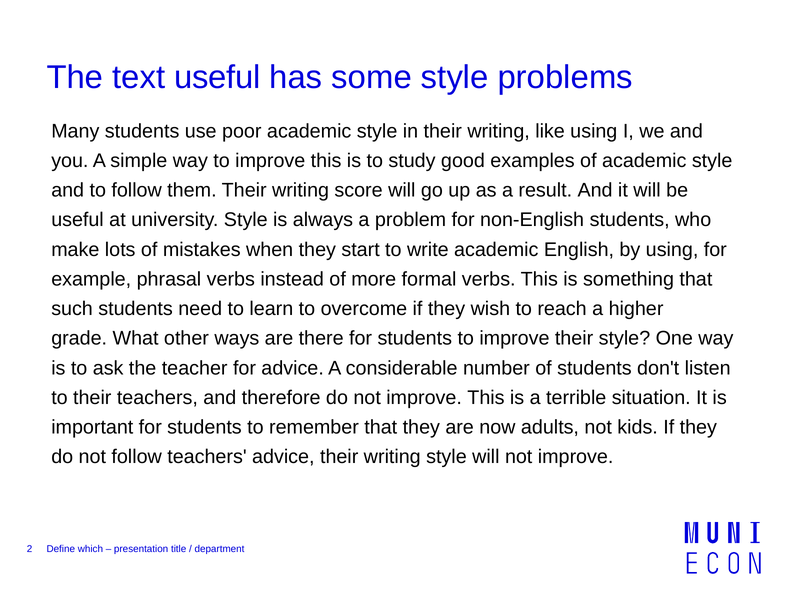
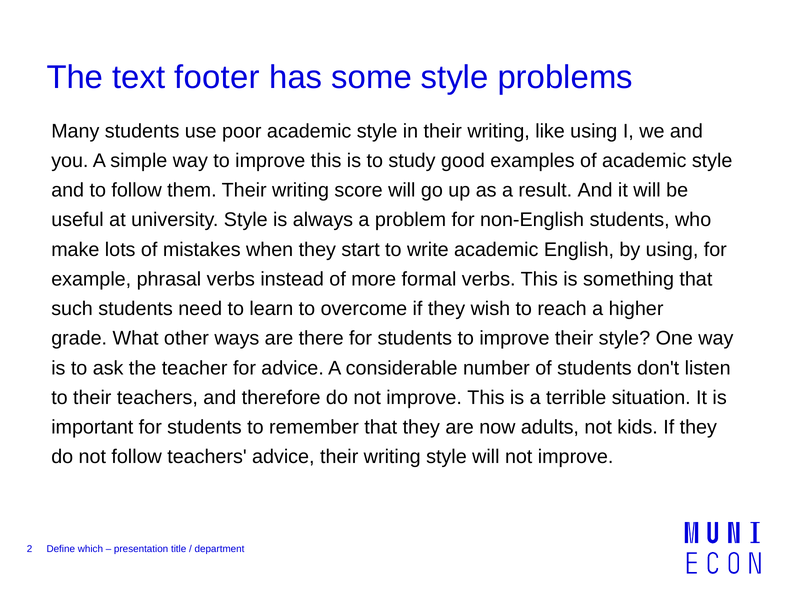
text useful: useful -> footer (217, 78)
